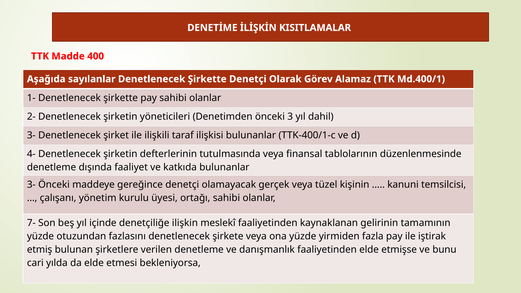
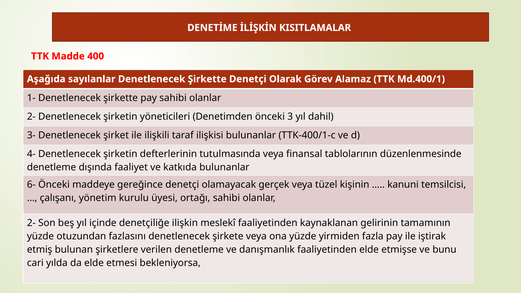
3-: 3- -> 6- (31, 185)
7-: 7- -> 2- (31, 223)
